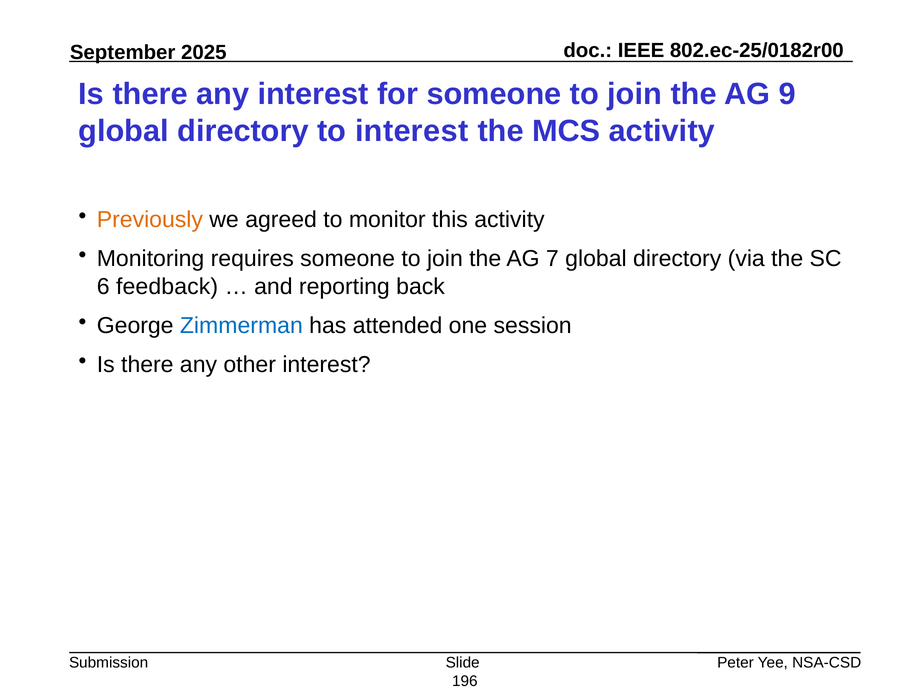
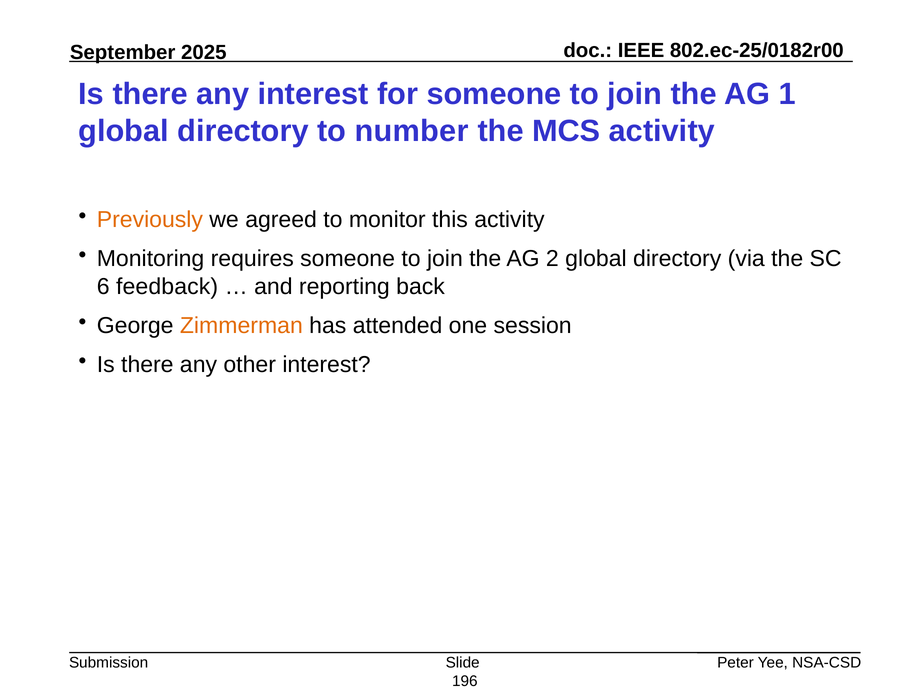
9: 9 -> 1 (787, 94)
to interest: interest -> number (412, 131)
7: 7 -> 2 (552, 259)
Zimmerman colour: blue -> orange (241, 326)
